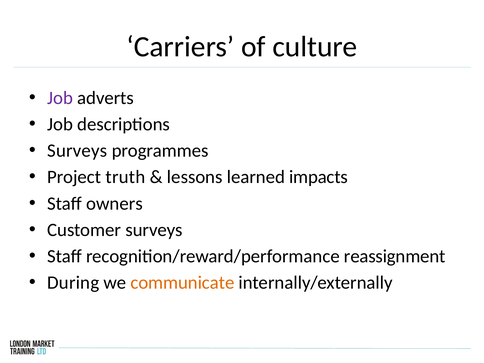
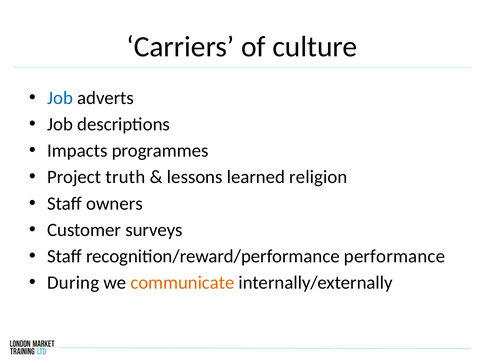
Job colour: purple -> blue (60, 98)
Surveys: Surveys -> Impacts (77, 151)
impacts: impacts -> religion (318, 177)
reassignment: reassignment -> performance (395, 256)
